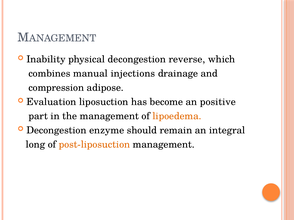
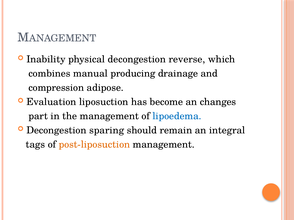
injections: injections -> producing (133, 74)
positive: positive -> changes (218, 102)
lipoedema colour: orange -> blue (177, 116)
enzyme: enzyme -> sparing (107, 131)
long: long -> tags (35, 145)
